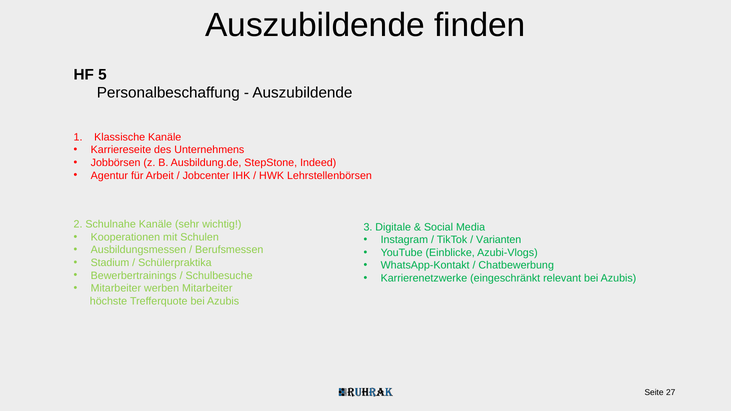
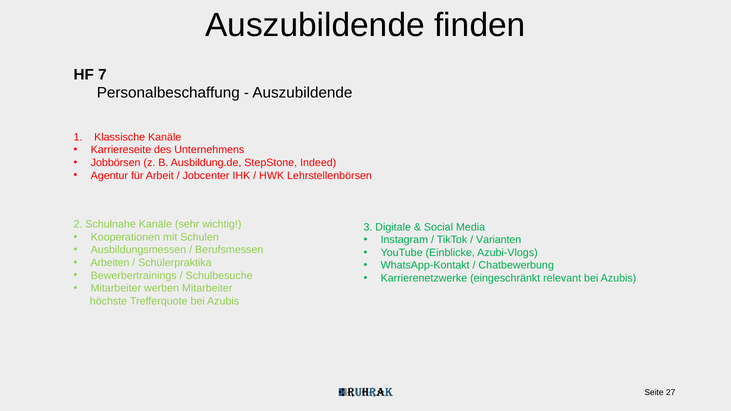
5: 5 -> 7 (102, 75)
Stadium: Stadium -> Arbeiten (110, 263)
